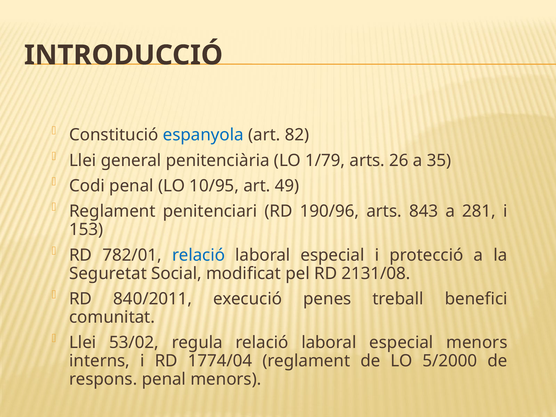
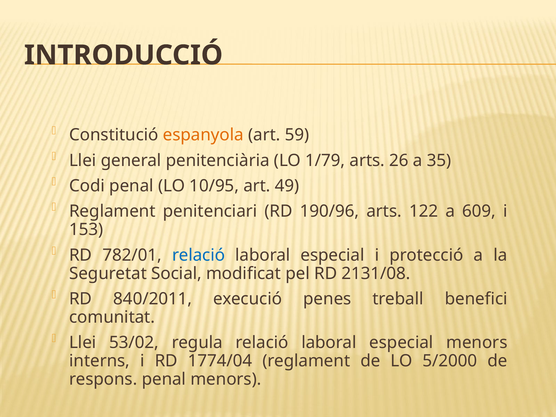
espanyola colour: blue -> orange (203, 135)
82: 82 -> 59 (297, 135)
843: 843 -> 122 (424, 211)
281: 281 -> 609 (479, 211)
